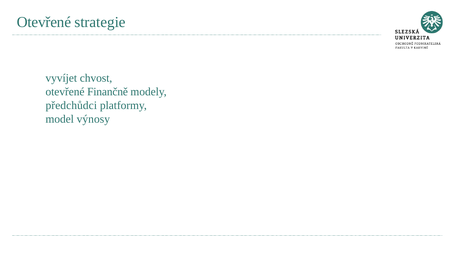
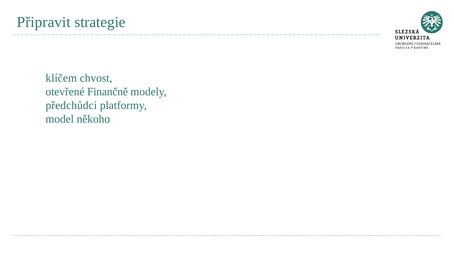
Otevřené: Otevřené -> Připravit (44, 22)
vyvíjet: vyvíjet -> klíčem (61, 78)
výnosy: výnosy -> někoho (93, 119)
